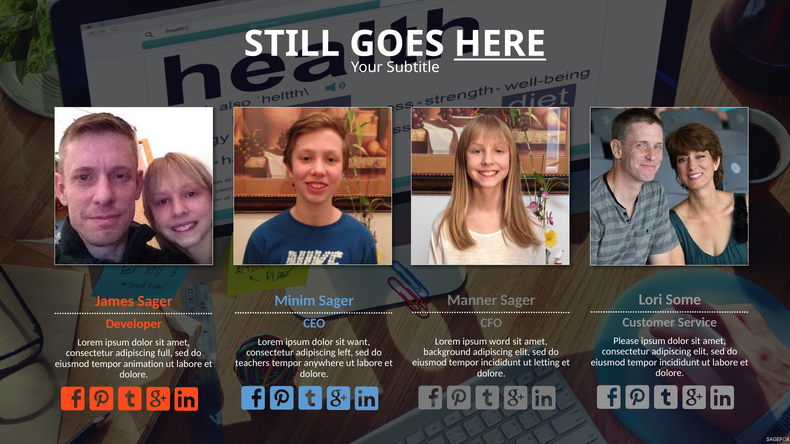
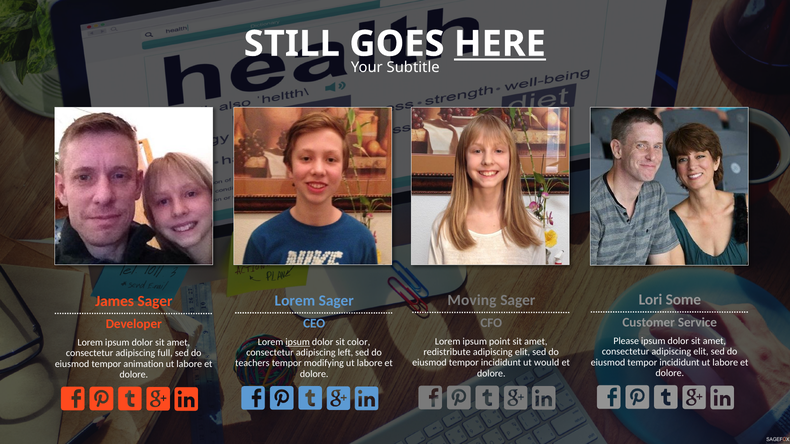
Manner: Manner -> Moving (472, 300)
Minim: Minim -> Lorem (295, 301)
word: word -> point (500, 342)
ipsum underline: none -> present (298, 342)
want: want -> color (359, 342)
background: background -> redistribute (447, 352)
letting: letting -> would (547, 363)
anywhere: anywhere -> modifying (324, 363)
